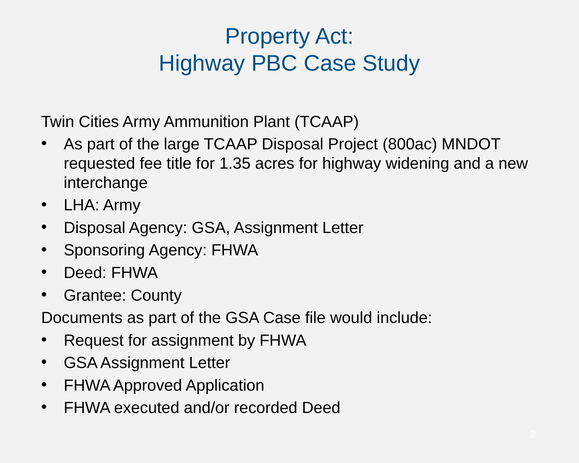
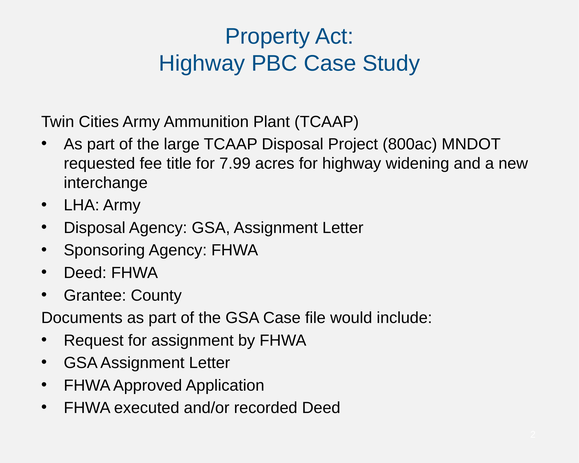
1.35: 1.35 -> 7.99 (235, 164)
